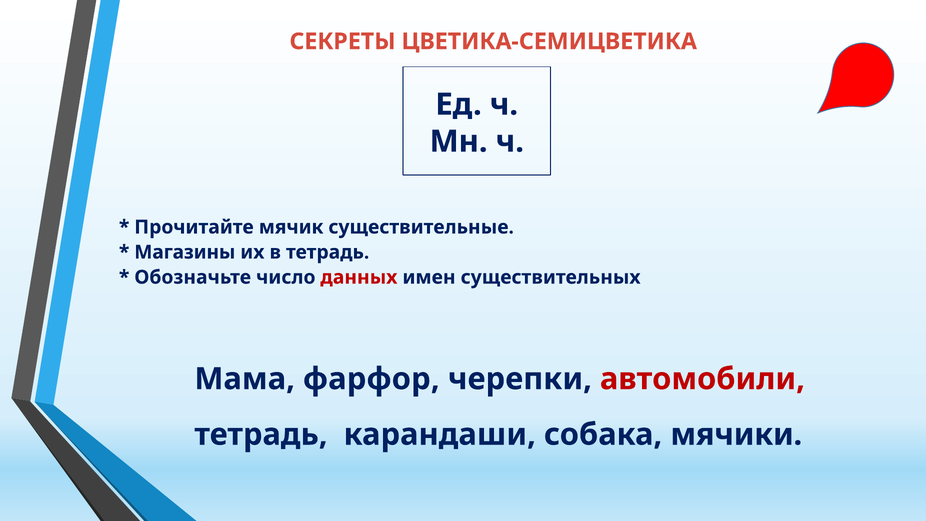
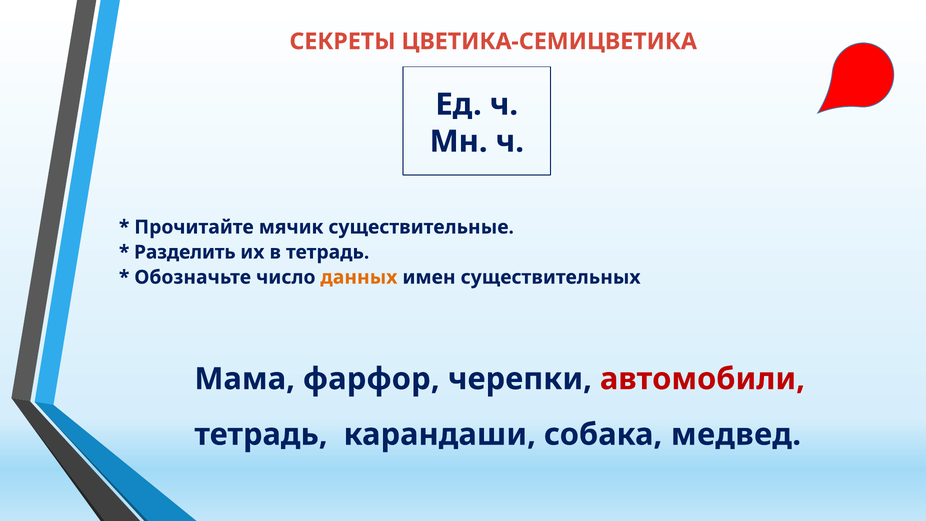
Магазины: Магазины -> Разделить (185, 252)
данных colour: red -> orange (359, 277)
мячики: мячики -> медвед (736, 434)
